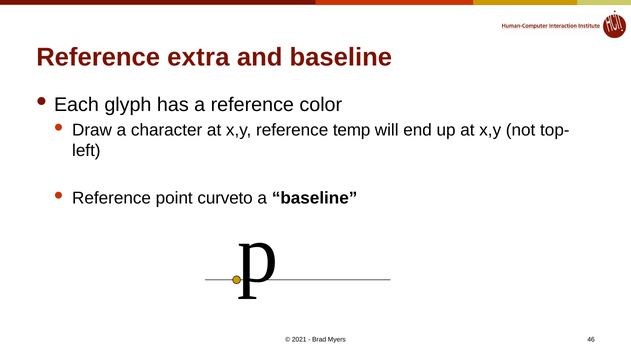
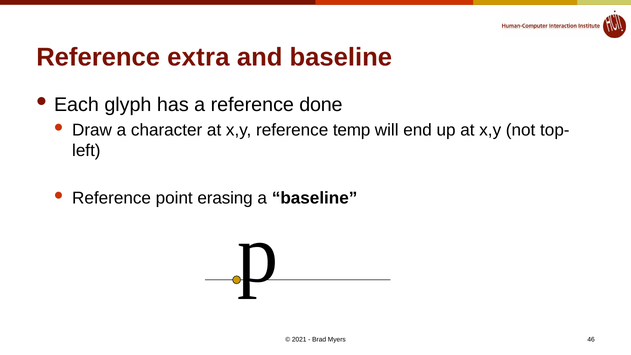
color: color -> done (321, 105)
curveto: curveto -> erasing (225, 198)
